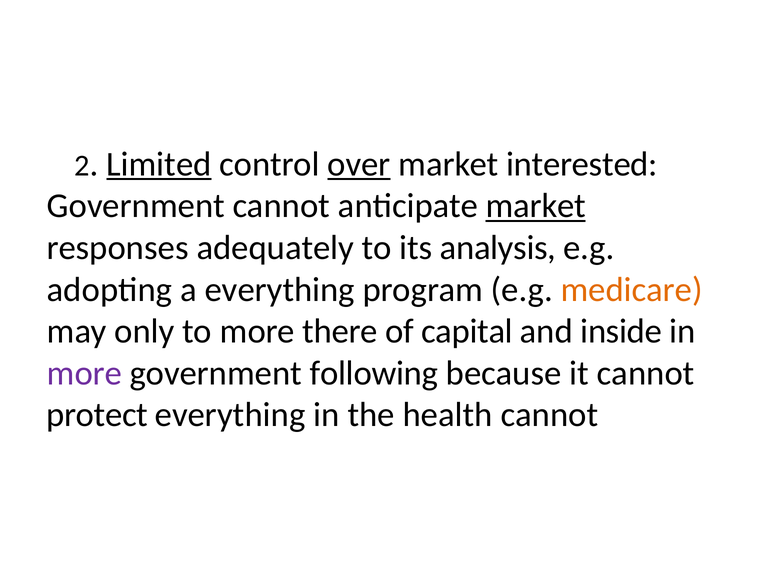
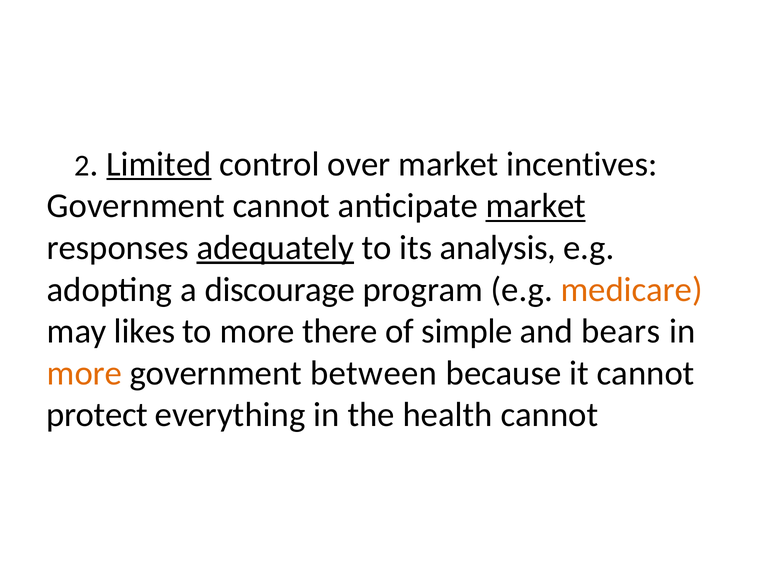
over underline: present -> none (359, 164)
interested: interested -> incentives (582, 164)
adequately underline: none -> present (275, 248)
a everything: everything -> discourage (280, 289)
only: only -> likes (145, 331)
capital: capital -> simple (467, 331)
inside: inside -> bears (621, 331)
more colour: purple -> orange (84, 373)
following: following -> between (374, 373)
